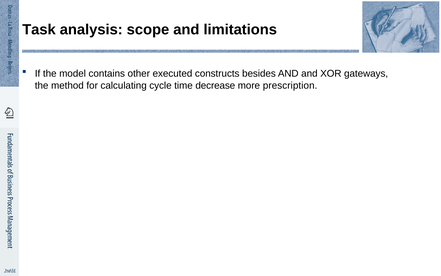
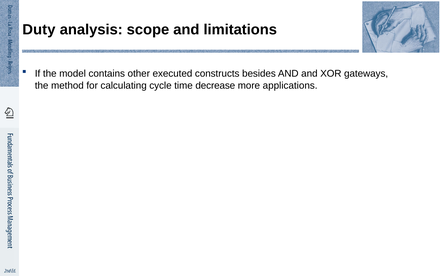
Task: Task -> Duty (39, 30)
prescription: prescription -> applications (290, 85)
